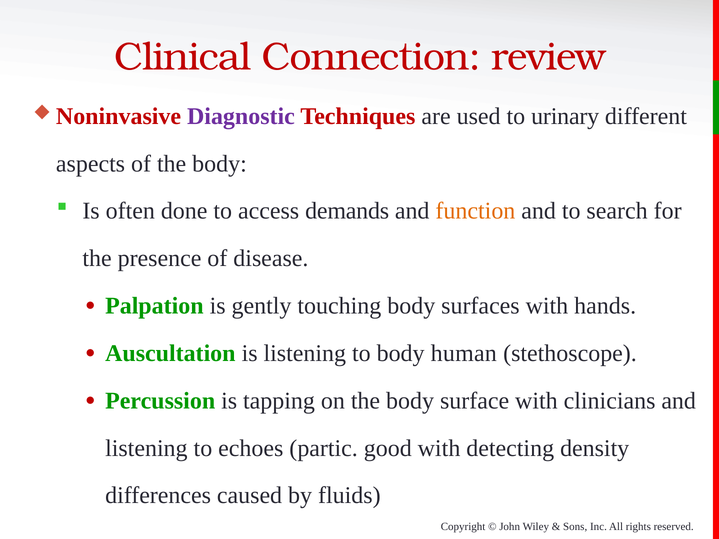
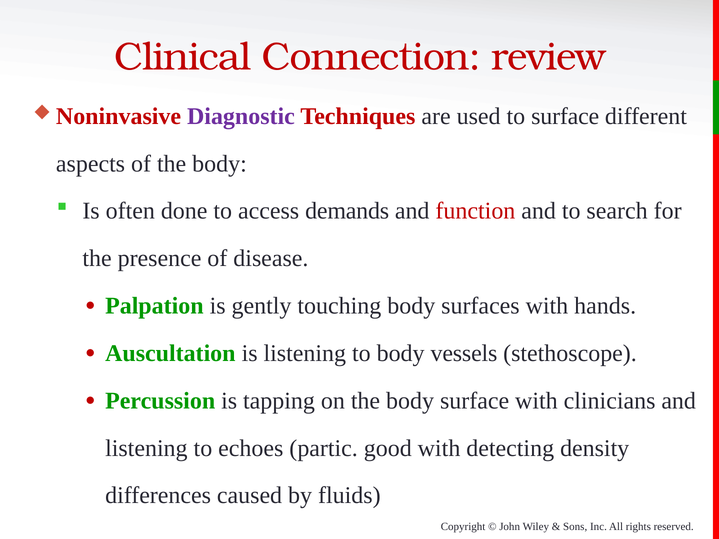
to urinary: urinary -> surface (565, 116)
function colour: orange -> red (475, 211)
human: human -> vessels (464, 353)
